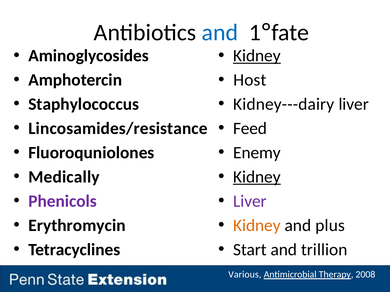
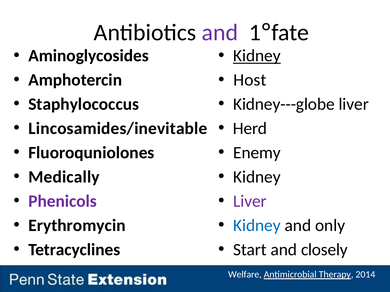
and colour: blue -> purple (220, 32)
Kidney---dairy: Kidney---dairy -> Kidney---globe (284, 104)
Lincosamides/resistance: Lincosamides/resistance -> Lincosamides/inevitable (118, 129)
Feed: Feed -> Herd (250, 129)
Kidney underline: present -> none (257, 177)
Kidney colour: orange -> blue (257, 226)
plus: plus -> only (330, 226)
trillion: trillion -> closely (324, 250)
Various: Various -> Welfare (245, 275)
2008: 2008 -> 2014 (365, 275)
